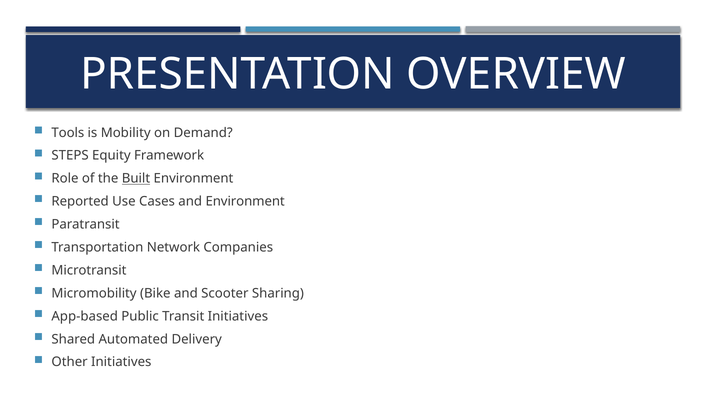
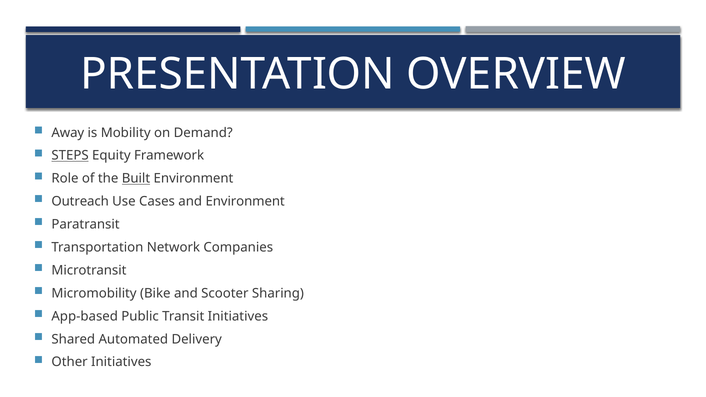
Tools: Tools -> Away (68, 133)
STEPS underline: none -> present (70, 156)
Reported: Reported -> Outreach (80, 202)
